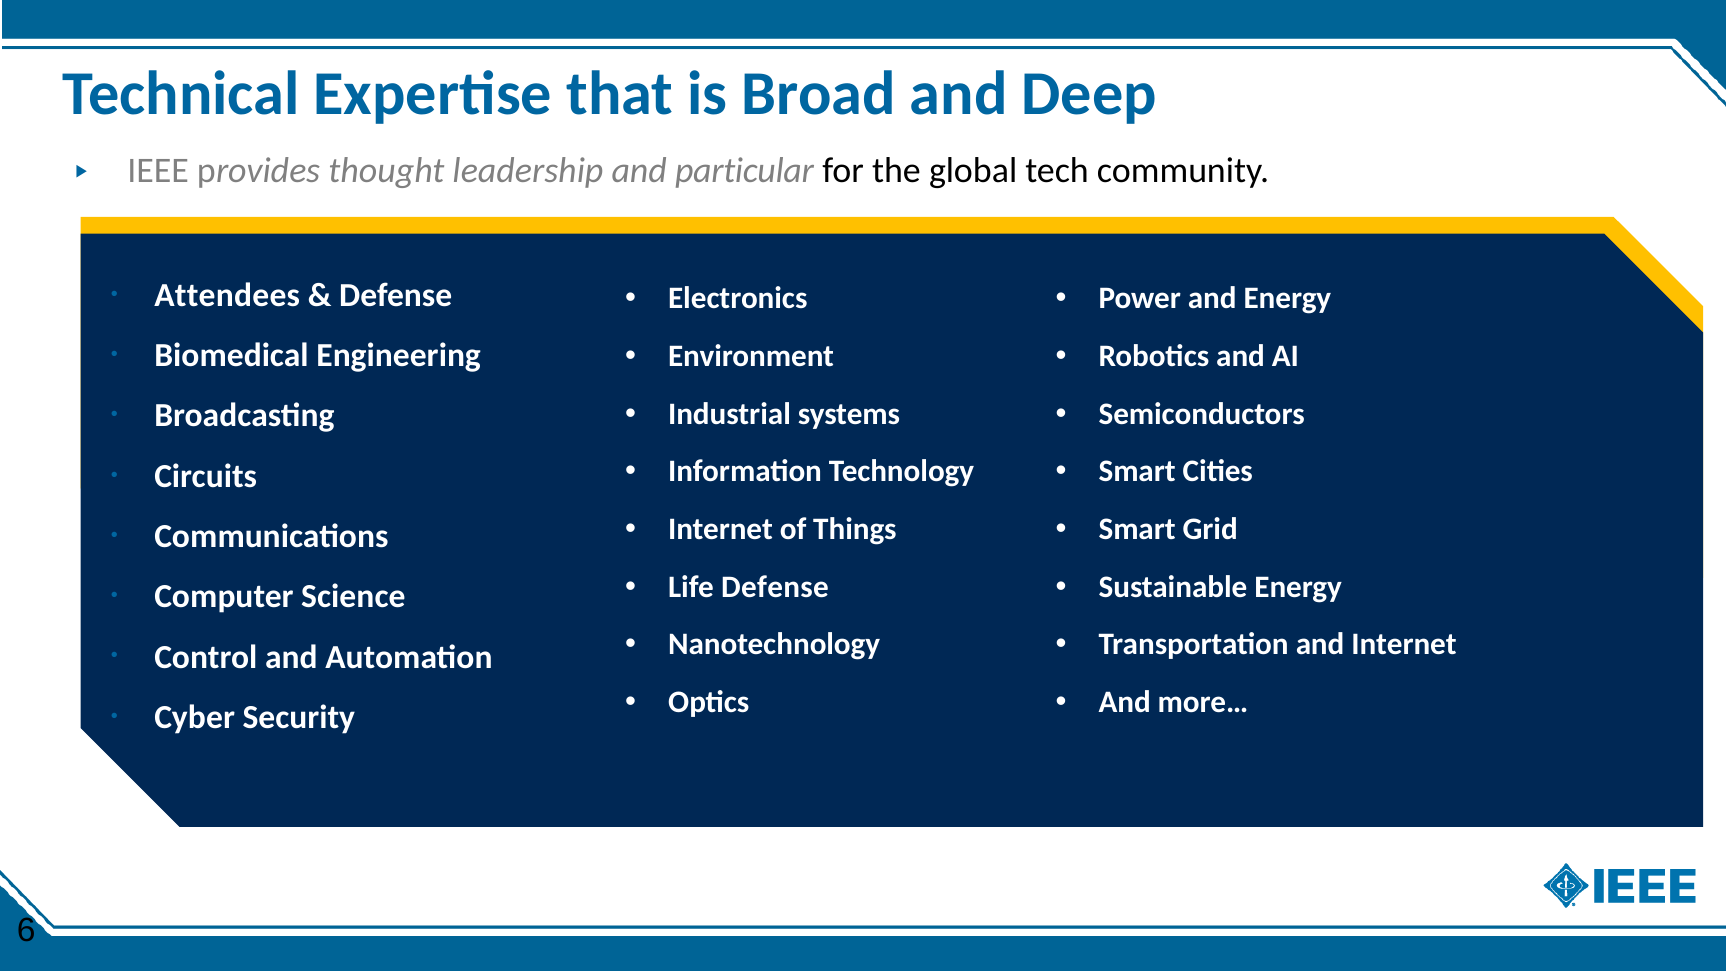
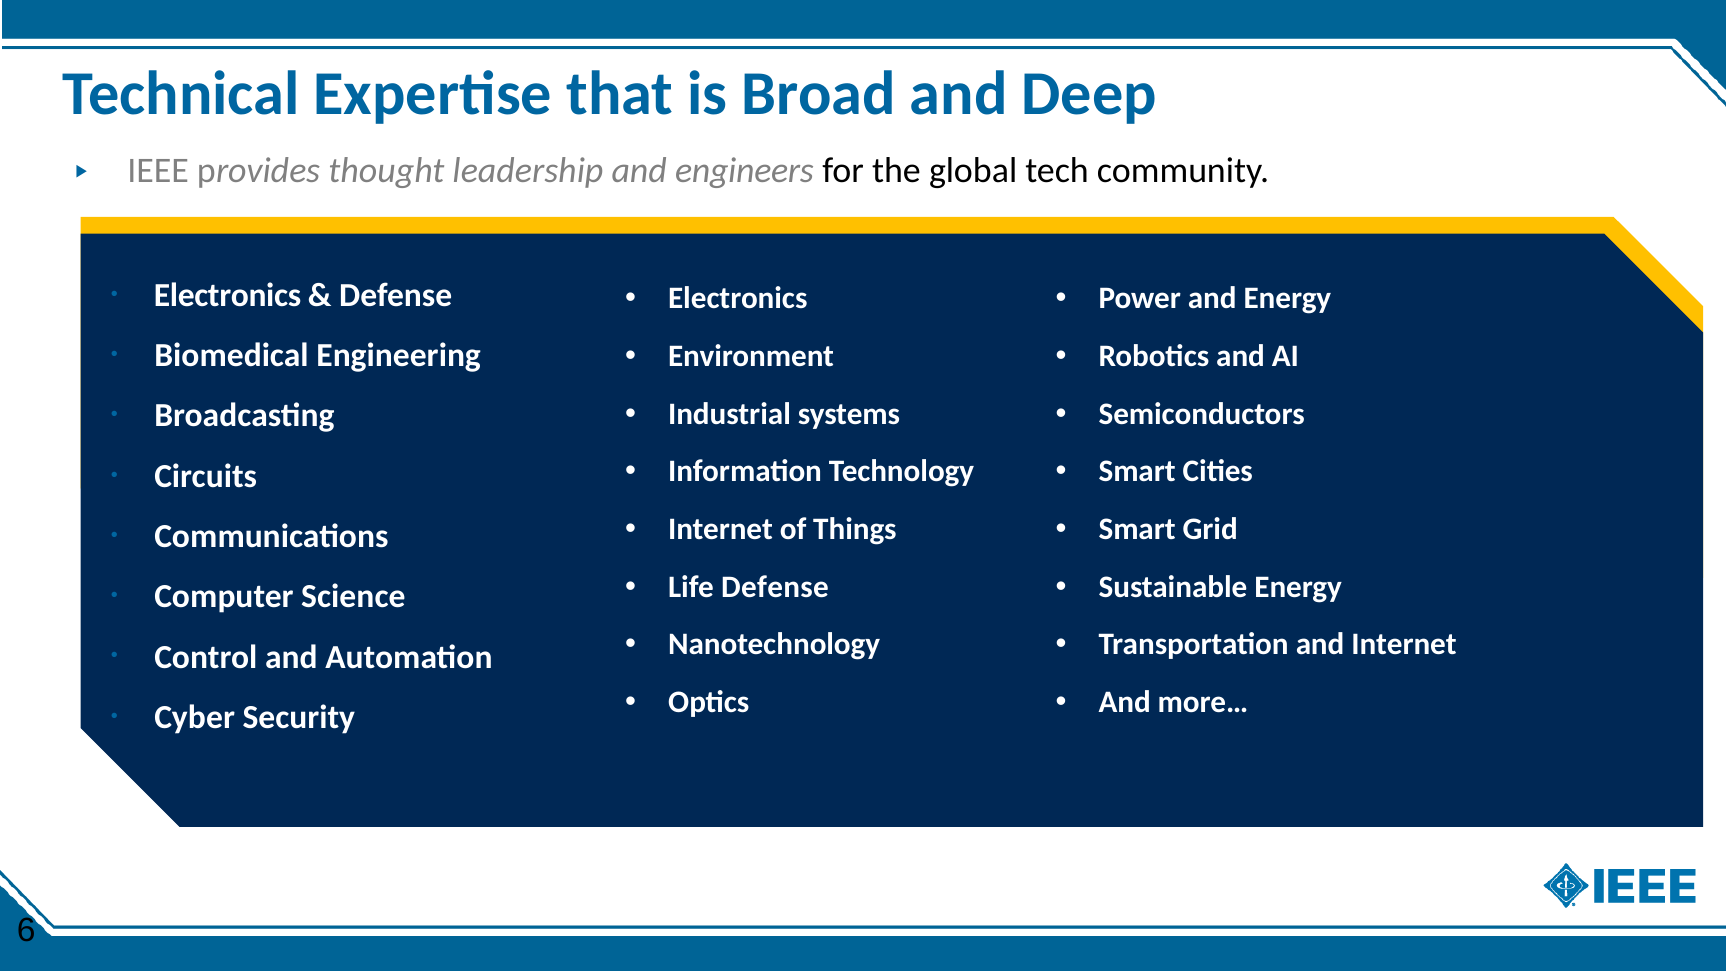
particular: particular -> engineers (744, 170)
Attendees: Attendees -> Electronics (228, 295)
